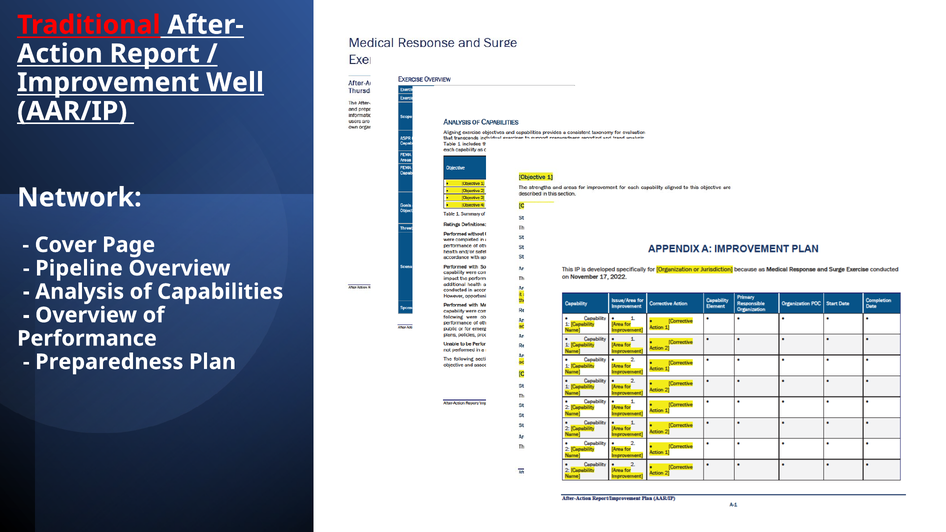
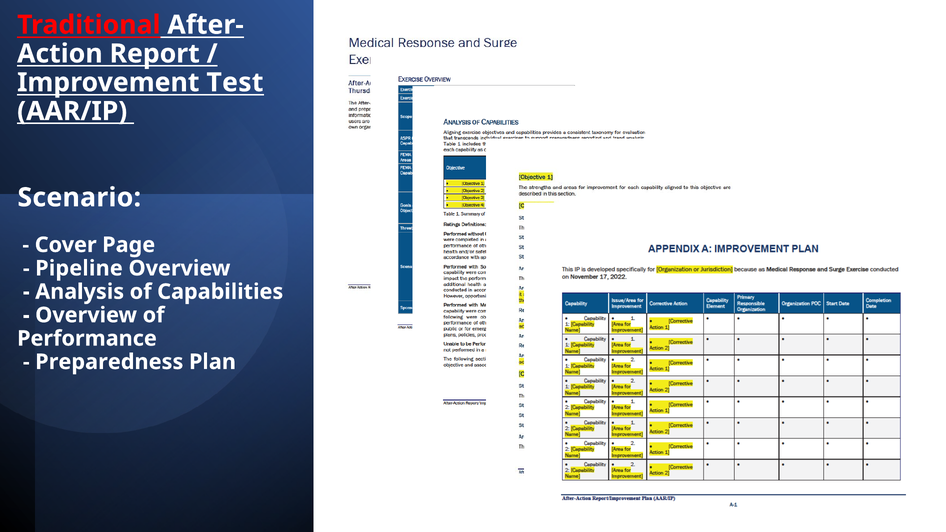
Well: Well -> Test (235, 82)
Network: Network -> Scenario (79, 198)
